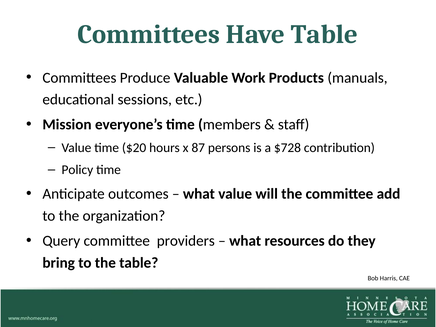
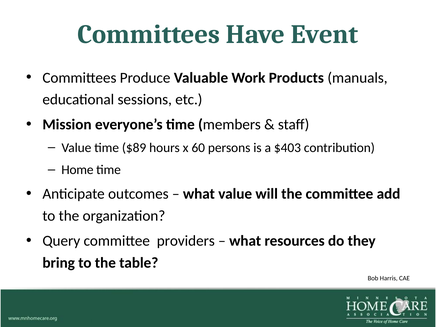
Have Table: Table -> Event (325, 35)
$20: $20 -> $89 (134, 148)
87: 87 -> 60 (198, 148)
$728: $728 -> $403 (287, 148)
Policy: Policy -> Home (77, 170)
